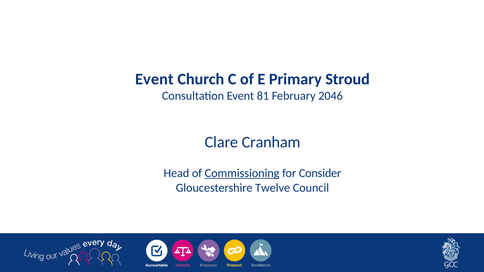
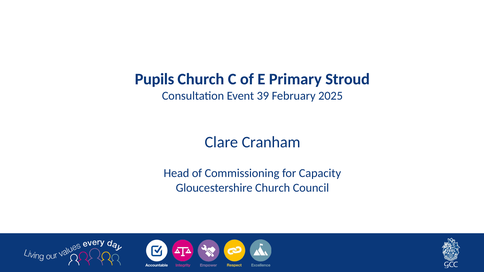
Event: Event -> Pupils (155, 79)
81: 81 -> 39 (263, 96)
2046: 2046 -> 2025 (331, 96)
Commissioning underline: present -> none (242, 173)
Consider: Consider -> Capacity (320, 173)
Gloucestershire Twelve: Twelve -> Church (273, 188)
